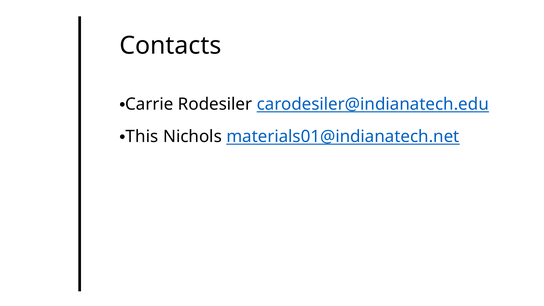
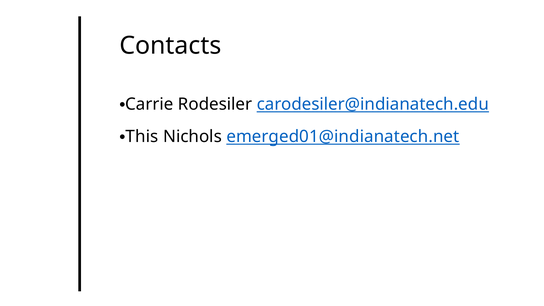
materials01@indianatech.net: materials01@indianatech.net -> emerged01@indianatech.net (343, 136)
